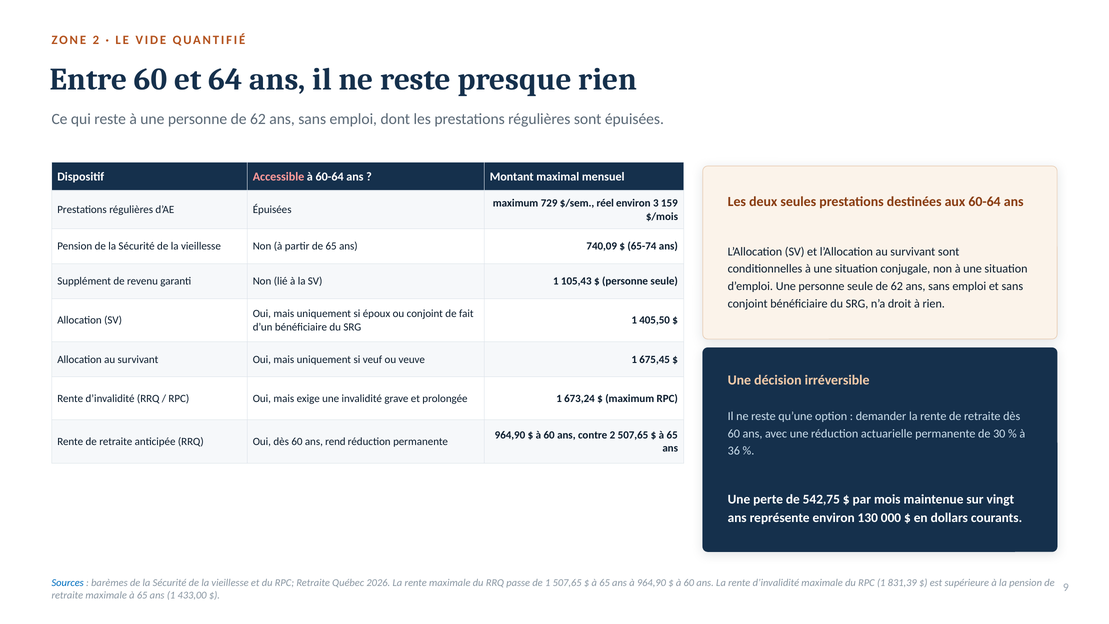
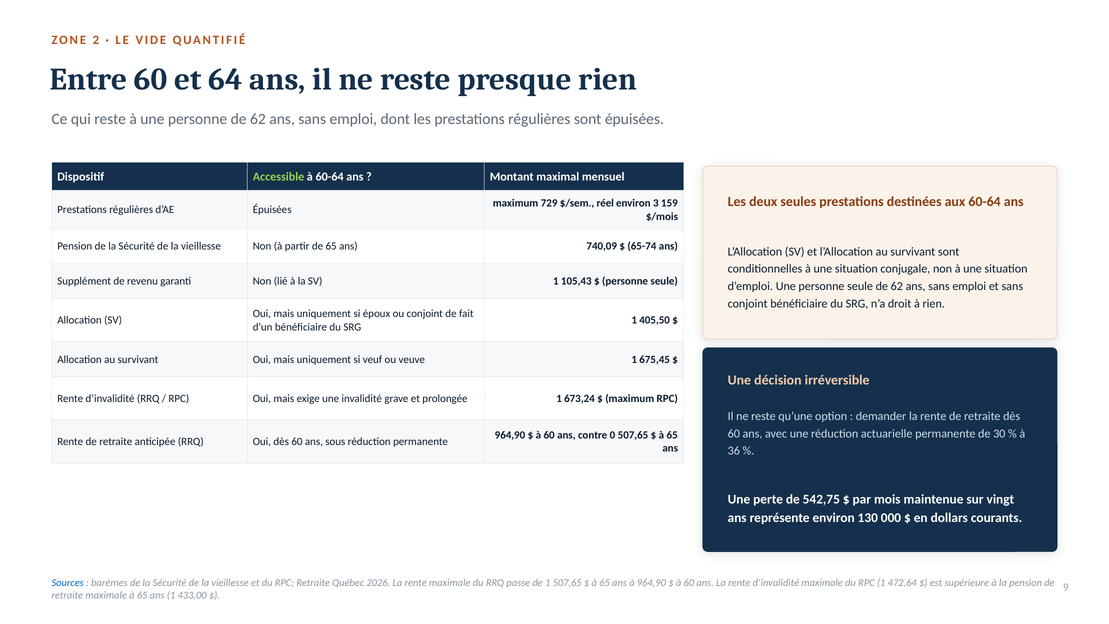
Accessible colour: pink -> light green (279, 176)
contre 2: 2 -> 0 (613, 435)
rend: rend -> sous (335, 442)
831,39: 831,39 -> 472,64 (902, 582)
